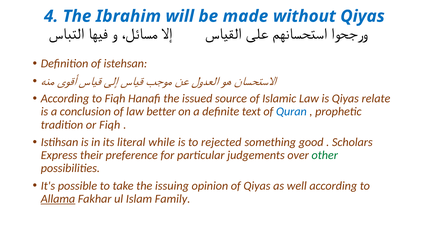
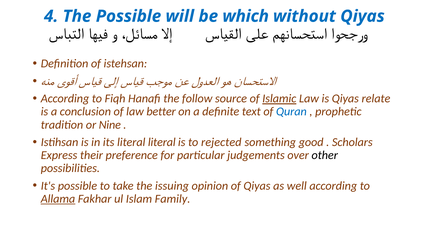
The Ibrahim: Ibrahim -> Possible (129, 16)
made: made -> which (246, 16)
issued: issued -> follow (197, 99)
Islamic underline: none -> present (279, 99)
or Fiqh: Fiqh -> Nine (110, 125)
literal while: while -> literal (162, 142)
other colour: green -> black (325, 155)
